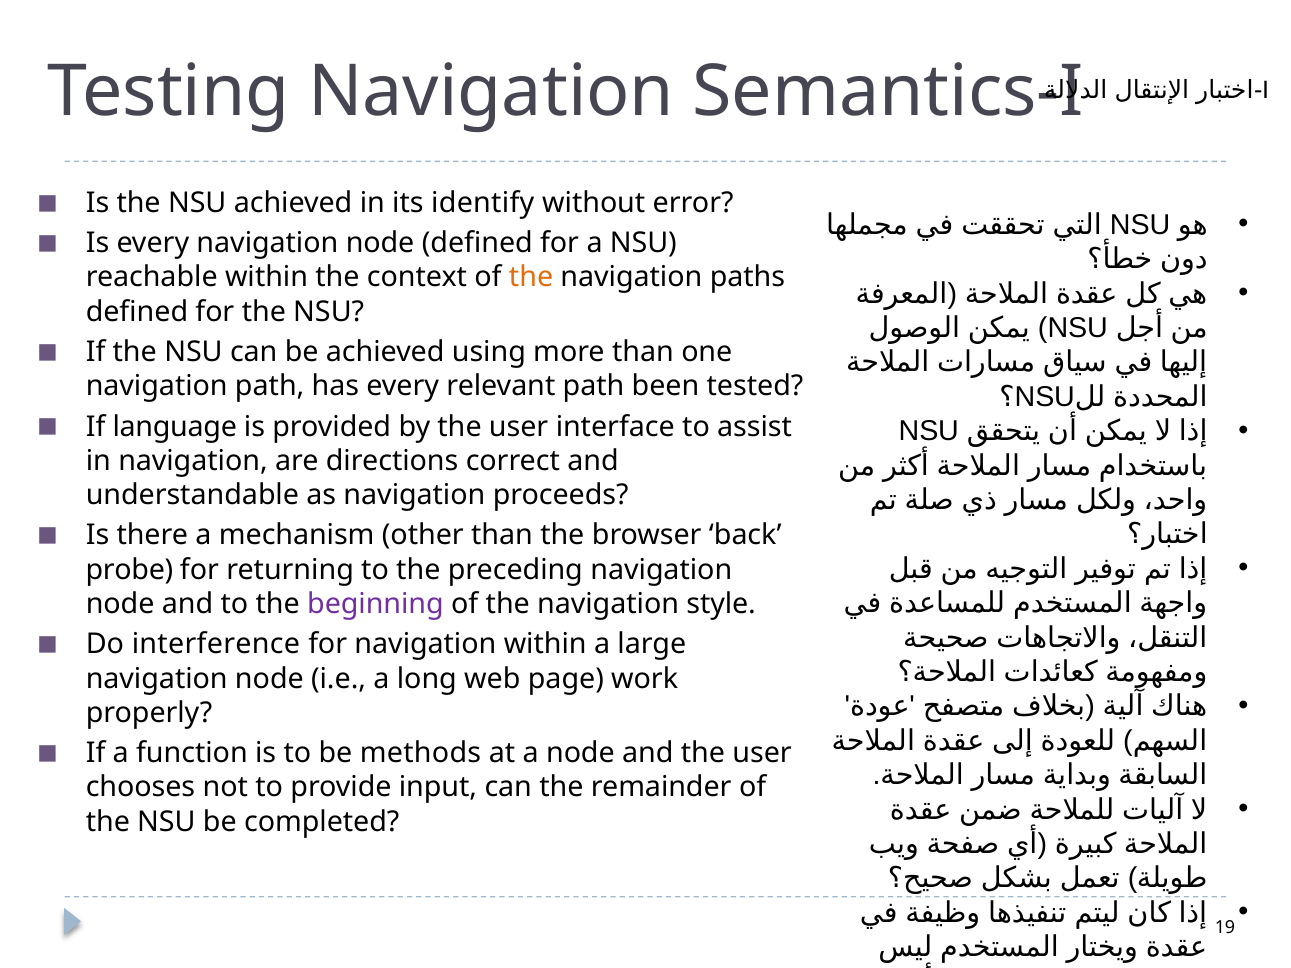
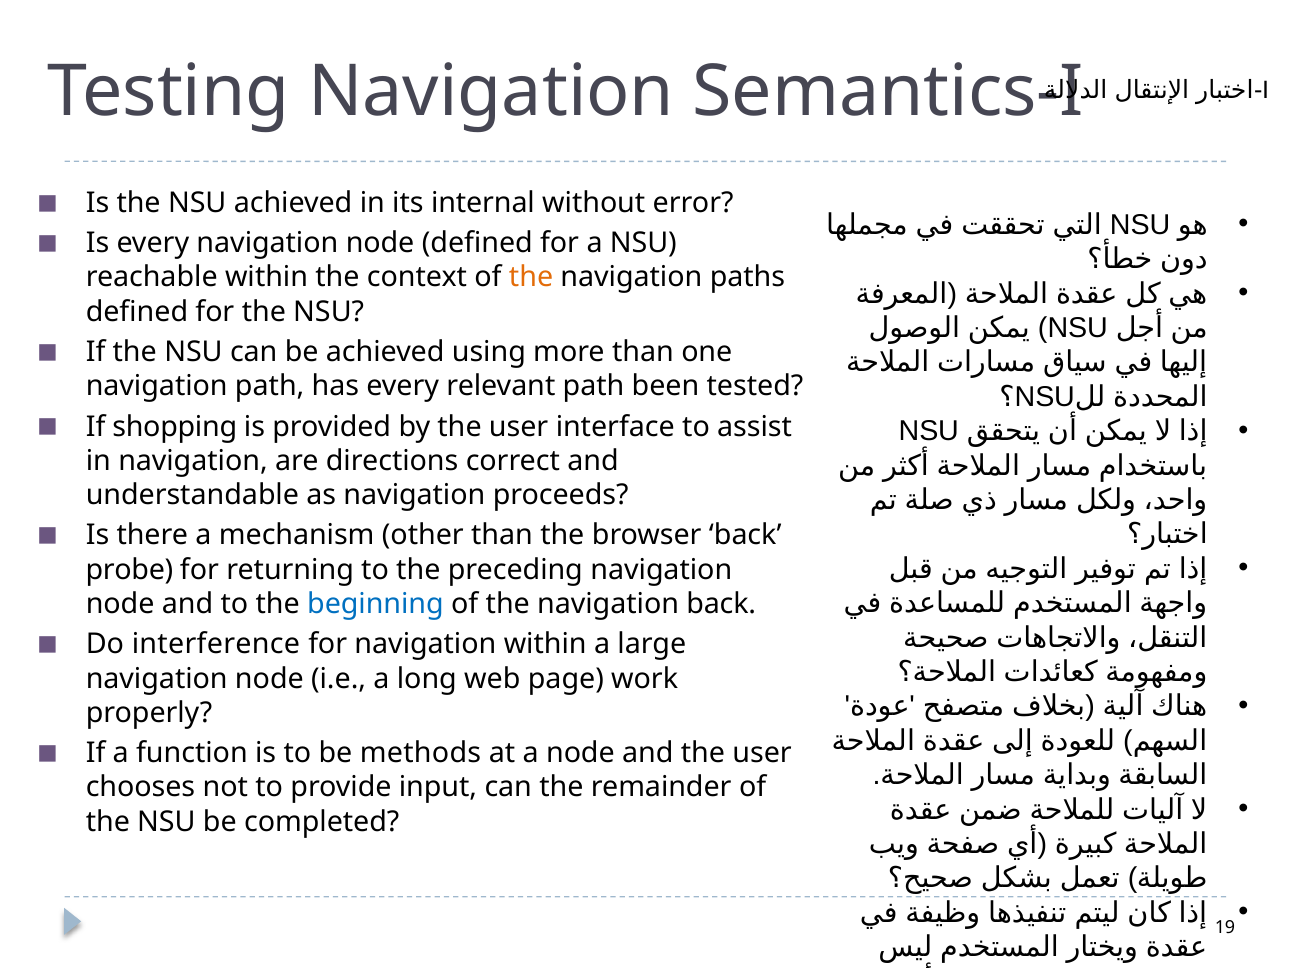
identify: identify -> internal (483, 203)
language: language -> shopping (175, 427)
beginning colour: purple -> blue (375, 604)
navigation style: style -> back (721, 604)
